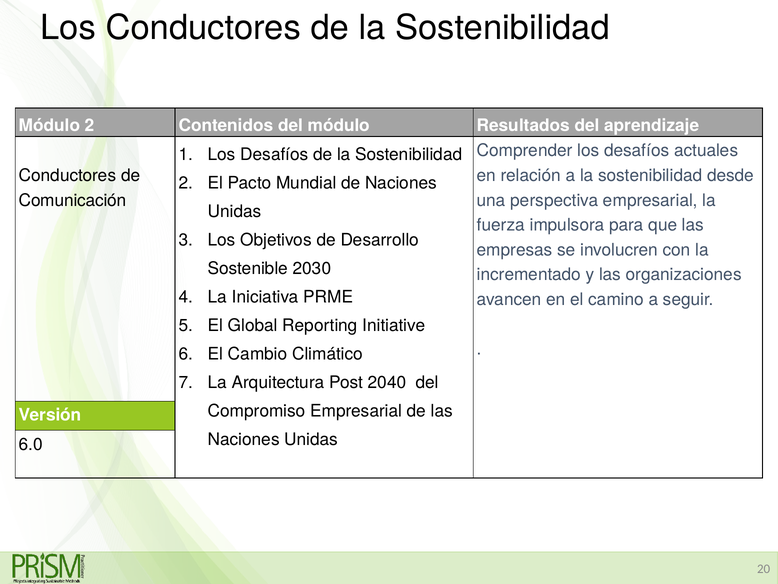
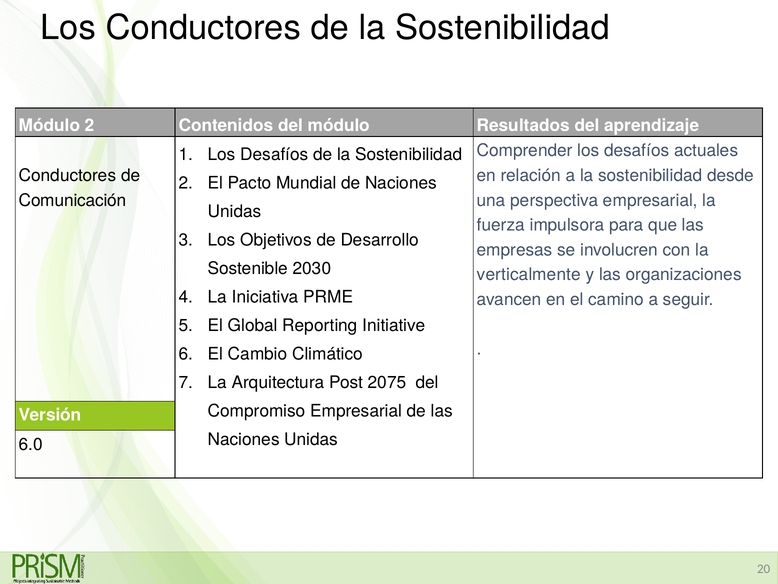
incrementado: incrementado -> verticalmente (529, 275)
2040: 2040 -> 2075 (387, 382)
